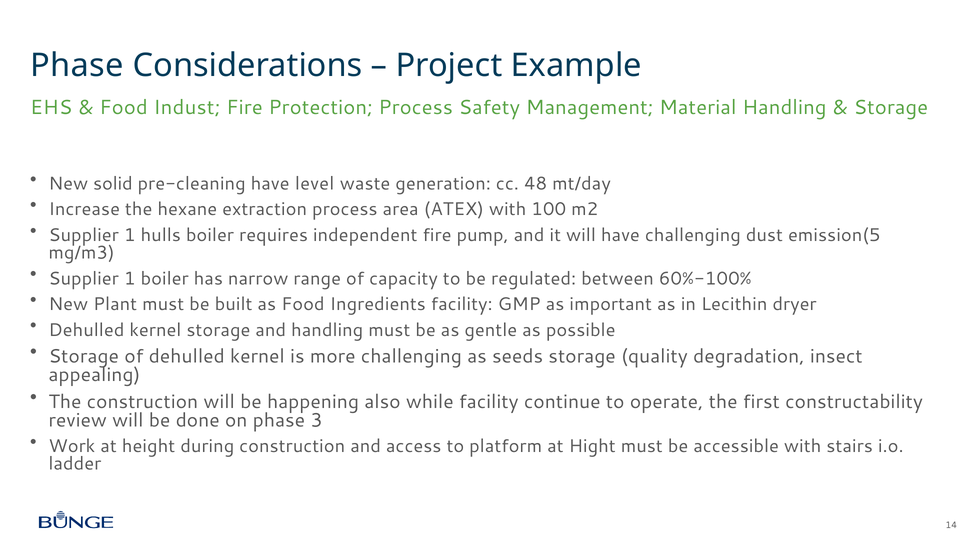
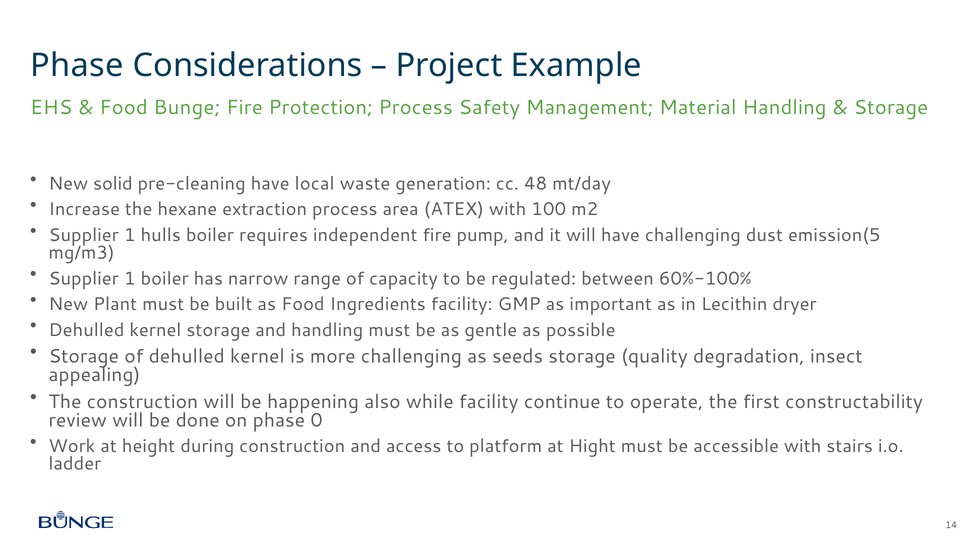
Indust: Indust -> Bunge (187, 107)
level: level -> local (315, 184)
3: 3 -> 0 (317, 420)
